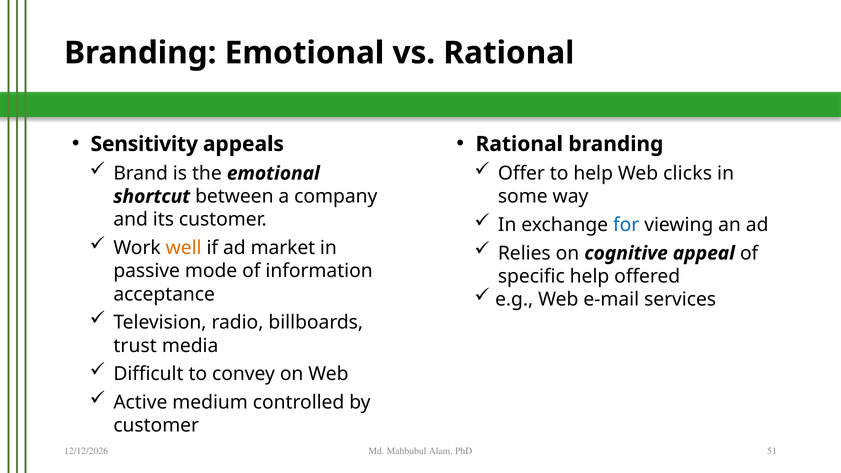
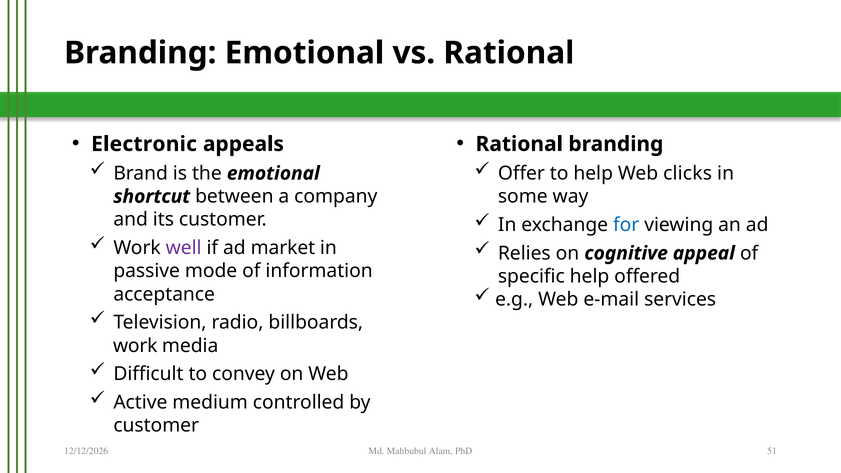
Sensitivity: Sensitivity -> Electronic (144, 144)
well colour: orange -> purple (184, 248)
trust: trust -> work (135, 346)
